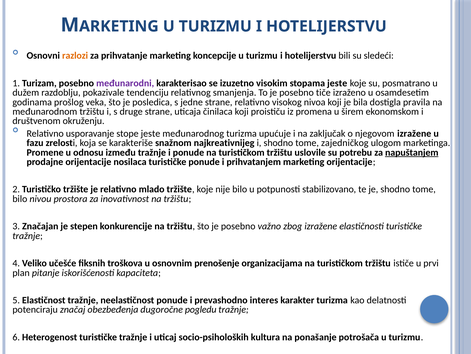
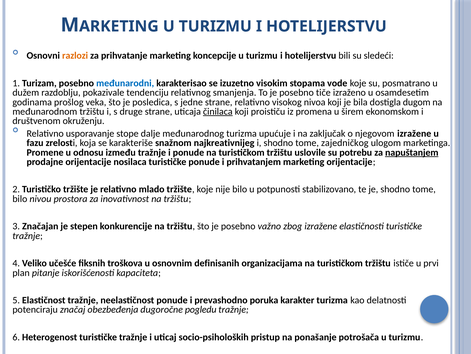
međunarodni colour: purple -> blue (125, 83)
stopama jeste: jeste -> vode (337, 83)
pravila: pravila -> dugom (417, 102)
činilaca underline: none -> present (218, 111)
stope jeste: jeste -> dalje (151, 133)
prenošenje: prenošenje -> definisanih (217, 263)
interes: interes -> poruka (264, 300)
kultura: kultura -> pristup (265, 337)
